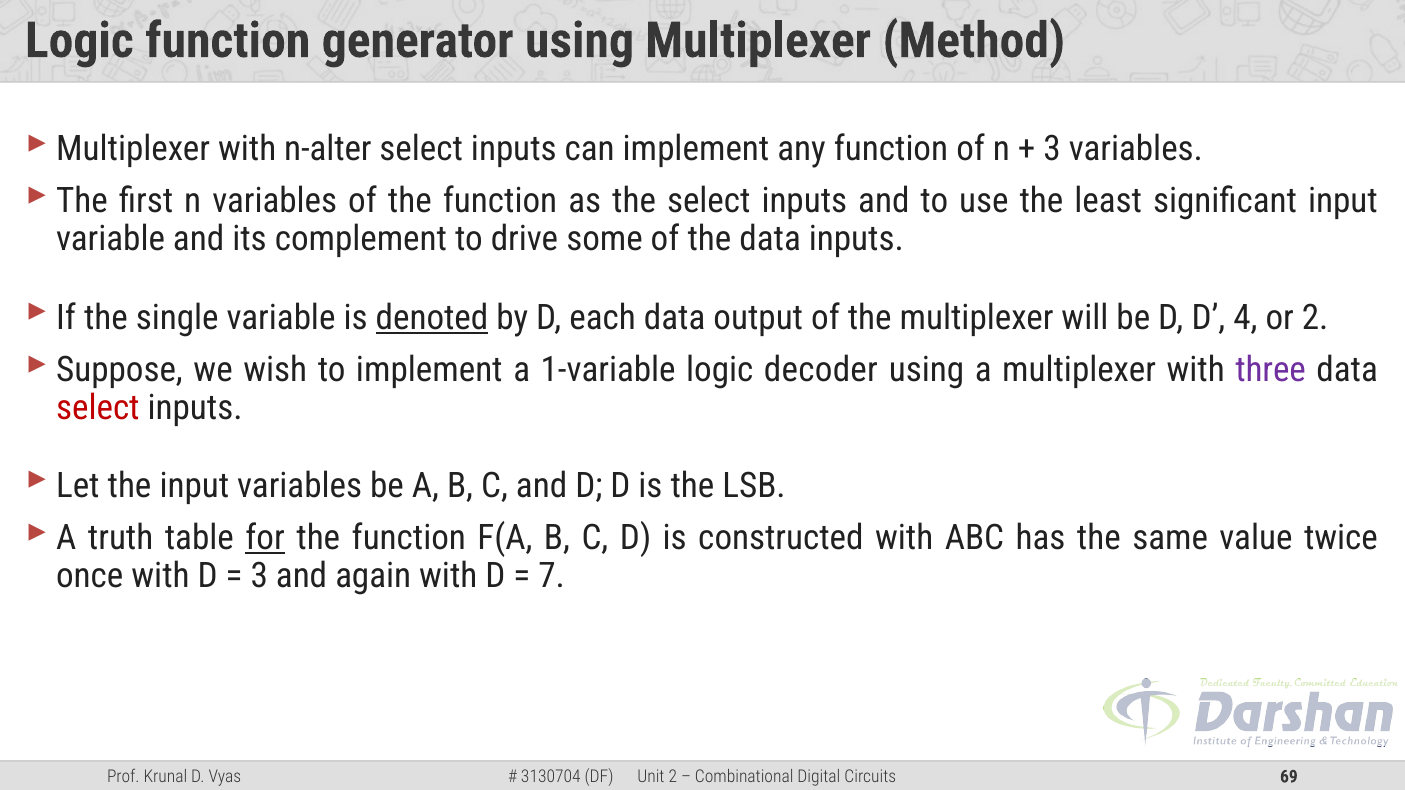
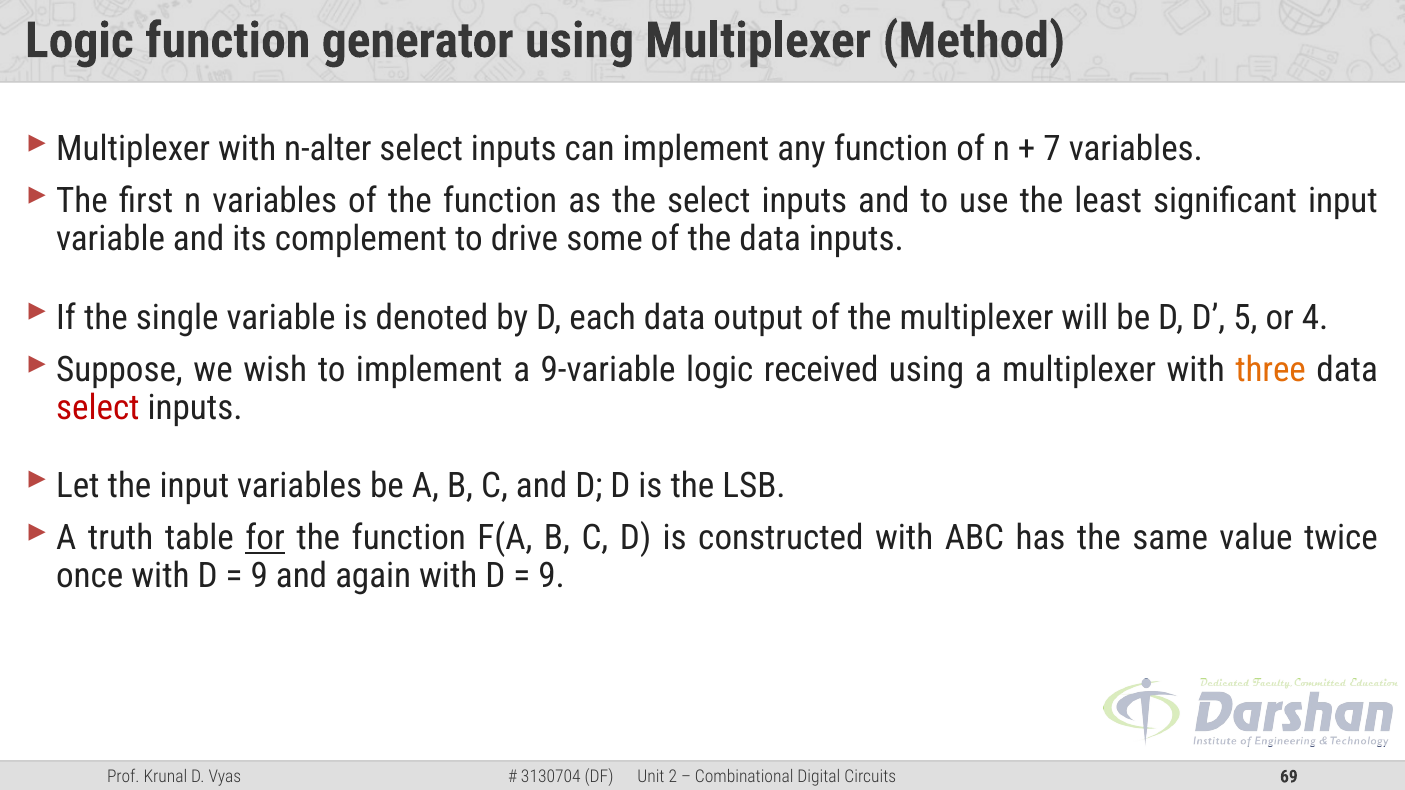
3: 3 -> 7 (1052, 149)
denoted underline: present -> none (432, 318)
4: 4 -> 5 (1245, 318)
or 2: 2 -> 4 (1315, 318)
1-variable: 1-variable -> 9-variable (608, 370)
decoder: decoder -> received (821, 370)
three colour: purple -> orange (1271, 370)
3: 3 -> 9 (259, 576)
7: 7 -> 9 (552, 576)
